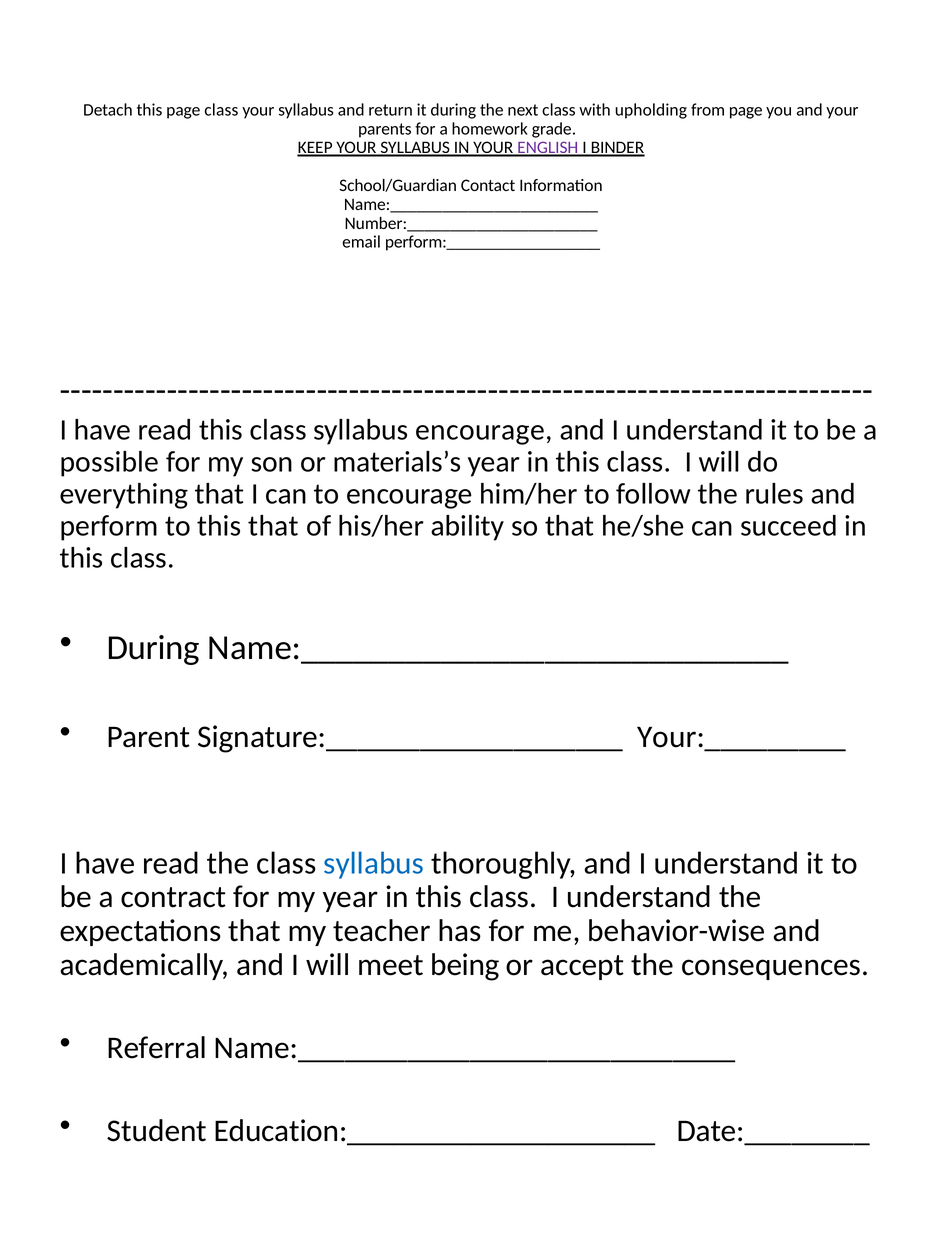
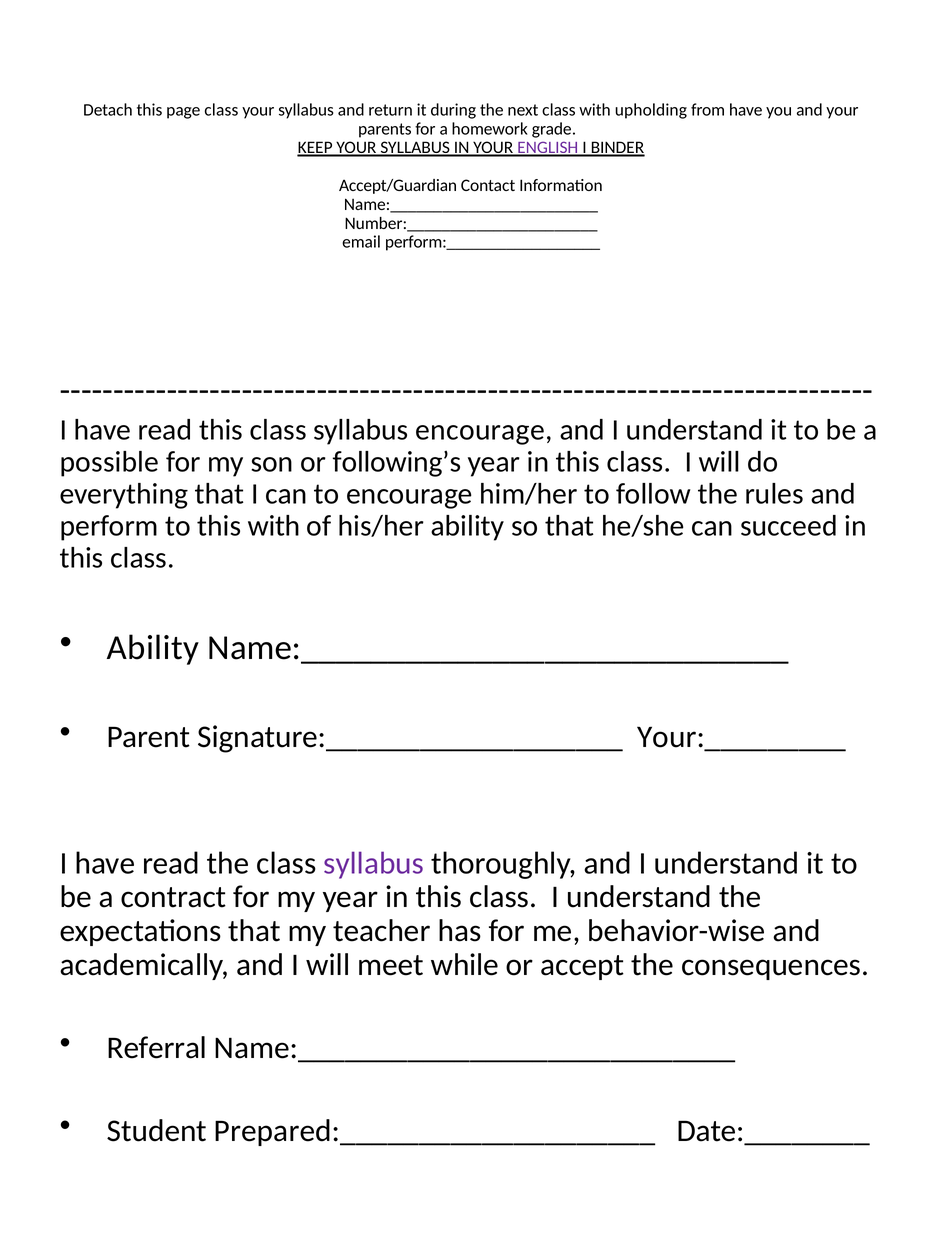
from page: page -> have (746, 110)
School/Guardian: School/Guardian -> Accept/Guardian (398, 186)
materials’s: materials’s -> following’s (397, 462)
this that: that -> with (274, 526)
During: During -> Ability (153, 648)
syllabus colour: blue -> purple (374, 863)
being: being -> while (465, 965)
Education:____________________: Education:____________________ -> Prepared:____________________ (435, 1131)
